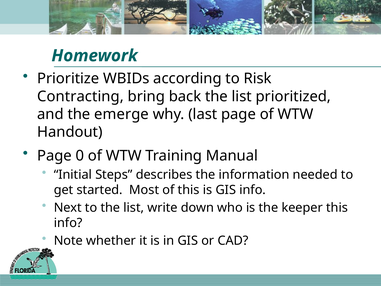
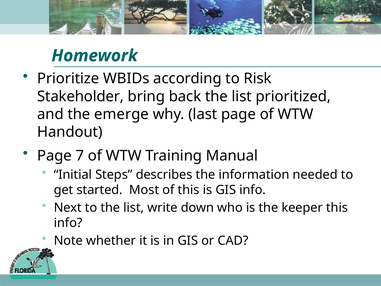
Contracting: Contracting -> Stakeholder (81, 96)
0: 0 -> 7 (80, 156)
